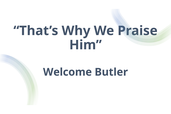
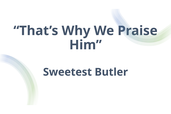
Welcome: Welcome -> Sweetest (67, 72)
